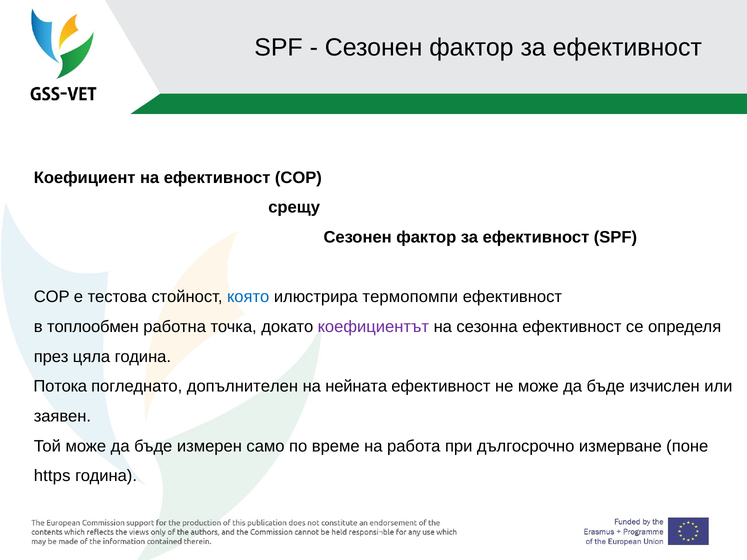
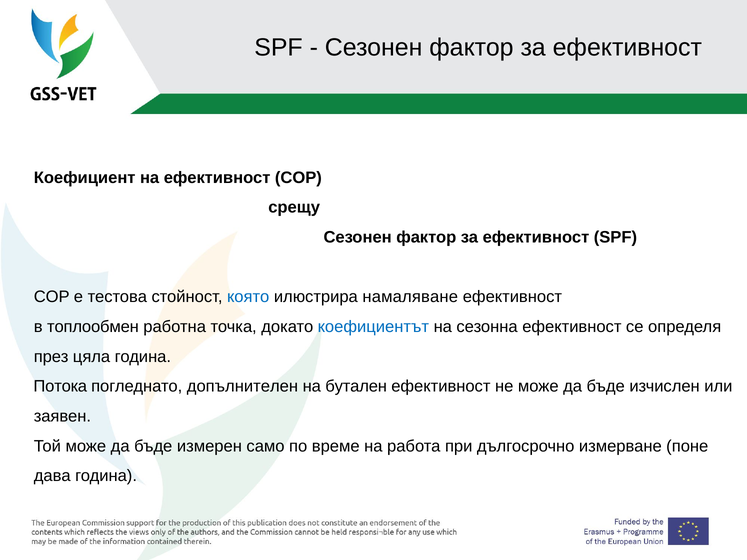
термопомпи: термопомпи -> намаляване (410, 297)
коефициентът colour: purple -> blue (373, 327)
нейната: нейната -> бутален (356, 387)
https: https -> дава (52, 476)
